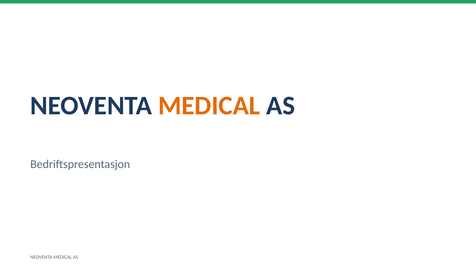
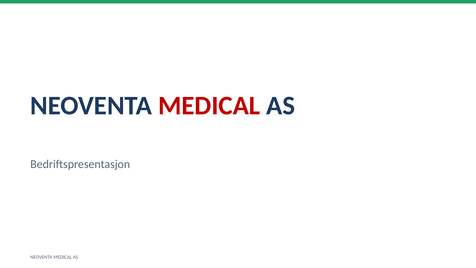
MEDICAL colour: orange -> red (209, 106)
